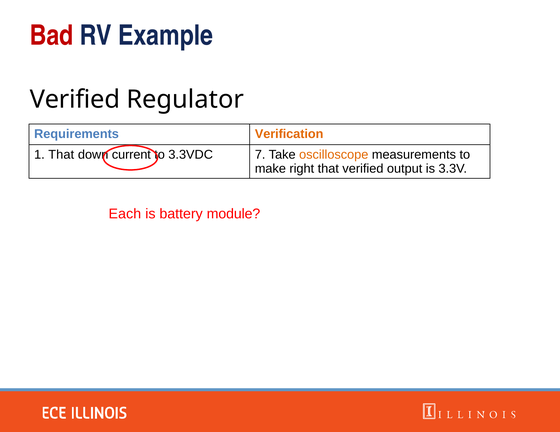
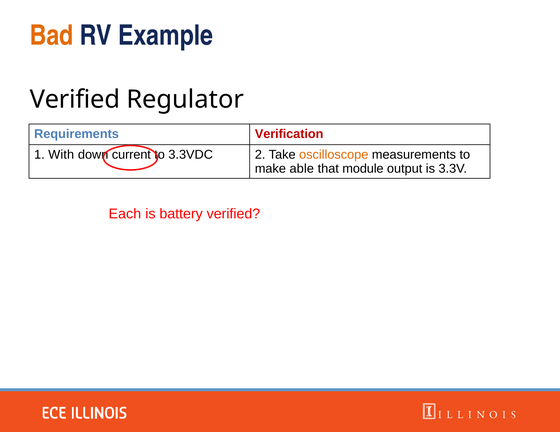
Bad colour: red -> orange (52, 36)
Verification colour: orange -> red (289, 134)
1 That: That -> With (61, 155)
7: 7 -> 2 (260, 155)
right: right -> able (302, 169)
that verified: verified -> module (363, 169)
battery module: module -> verified (233, 214)
